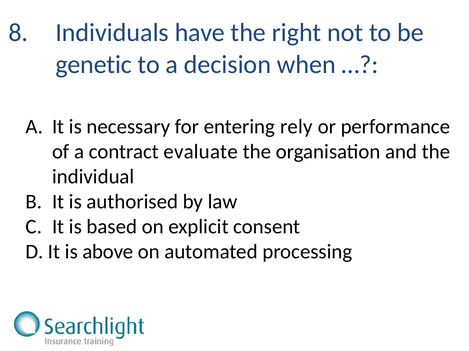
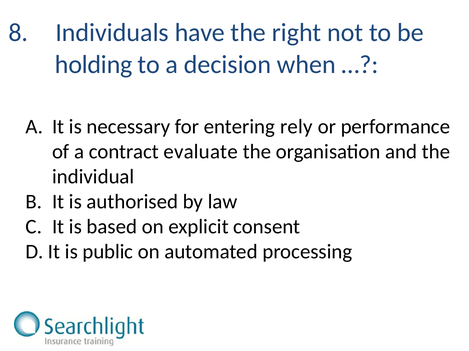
genetic: genetic -> holding (94, 65)
above: above -> public (108, 252)
